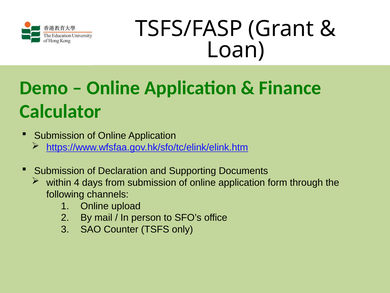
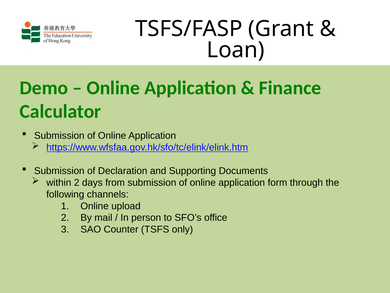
within 4: 4 -> 2 (77, 182)
